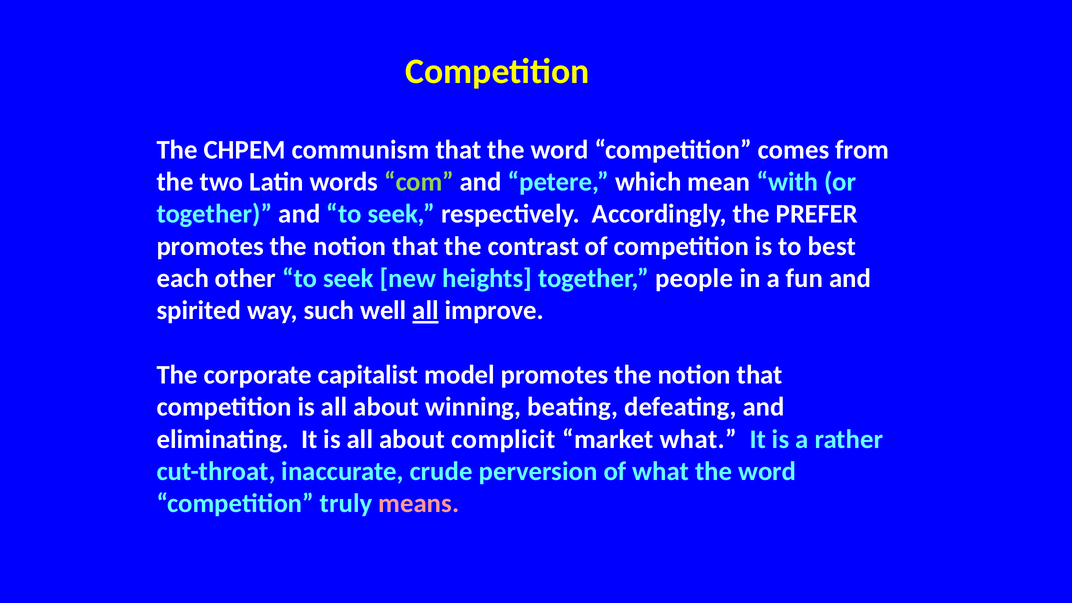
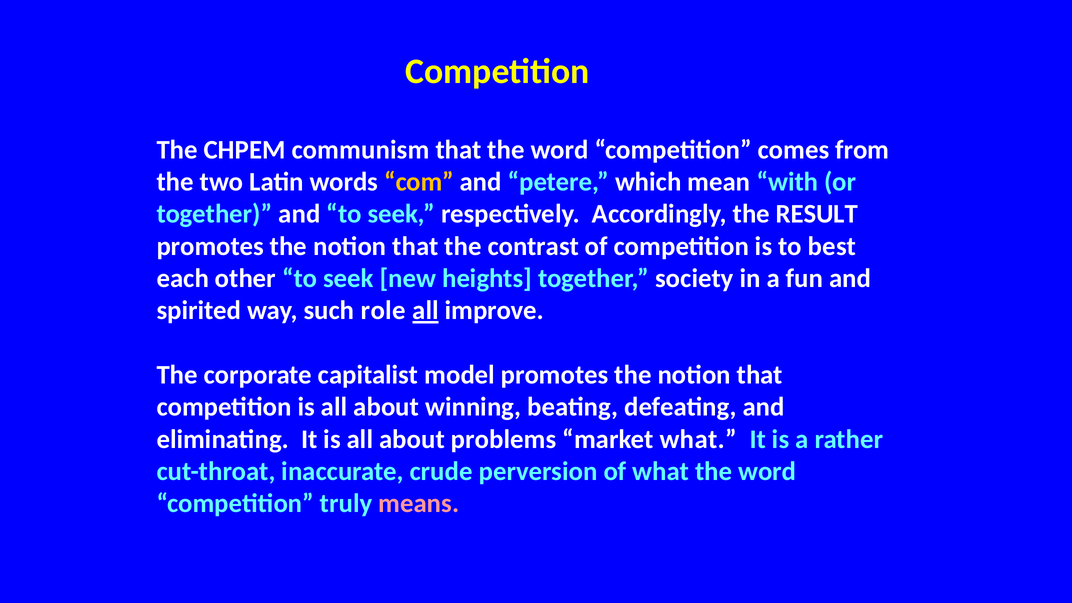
com colour: light green -> yellow (419, 182)
PREFER: PREFER -> RESULT (817, 214)
people: people -> society (694, 278)
well: well -> role (383, 311)
complicit: complicit -> problems (504, 439)
